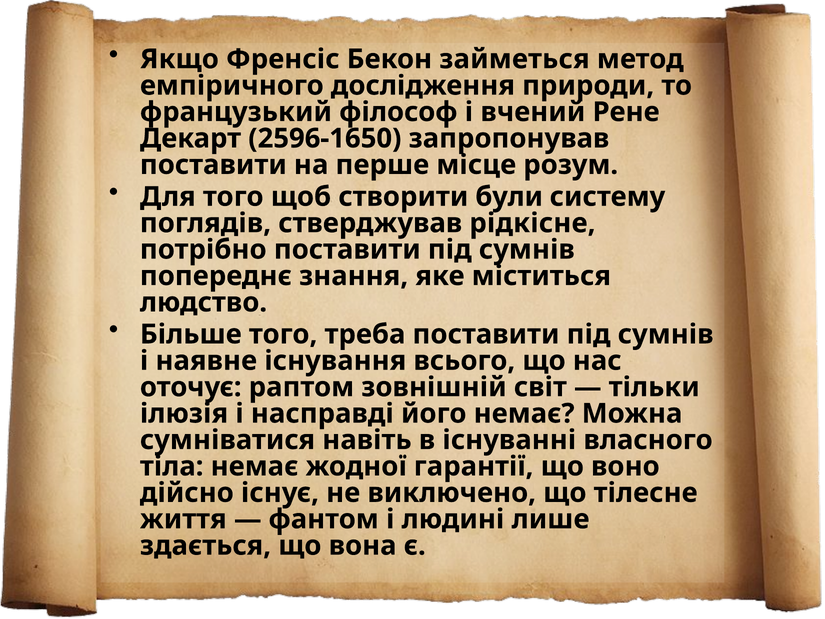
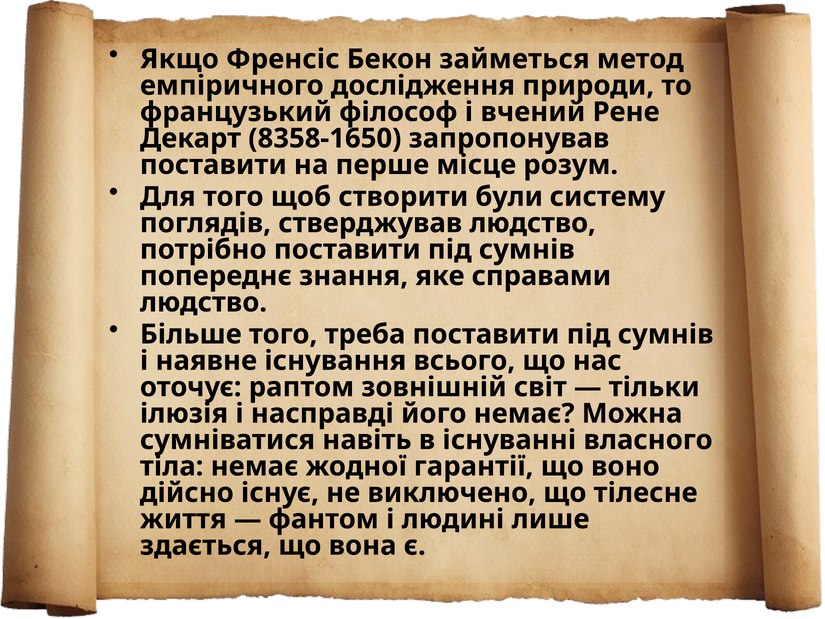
2596-1650: 2596-1650 -> 8358-1650 (325, 138)
стверджував рідкісне: рідкісне -> людство (533, 223)
міститься: міститься -> справами (541, 276)
